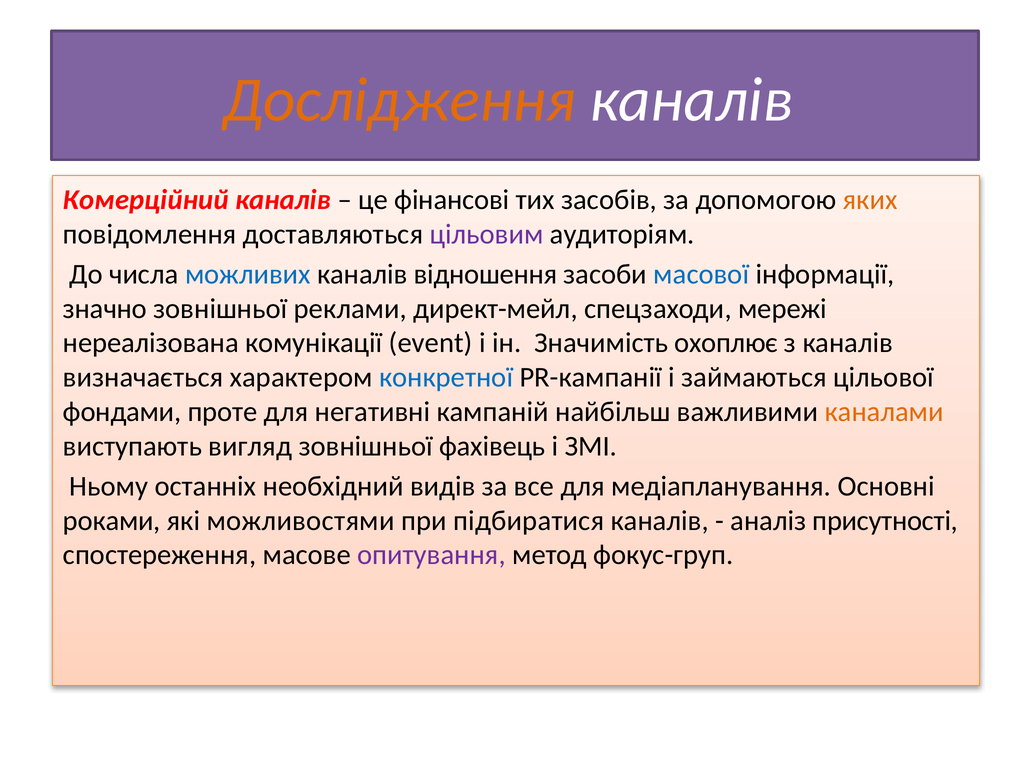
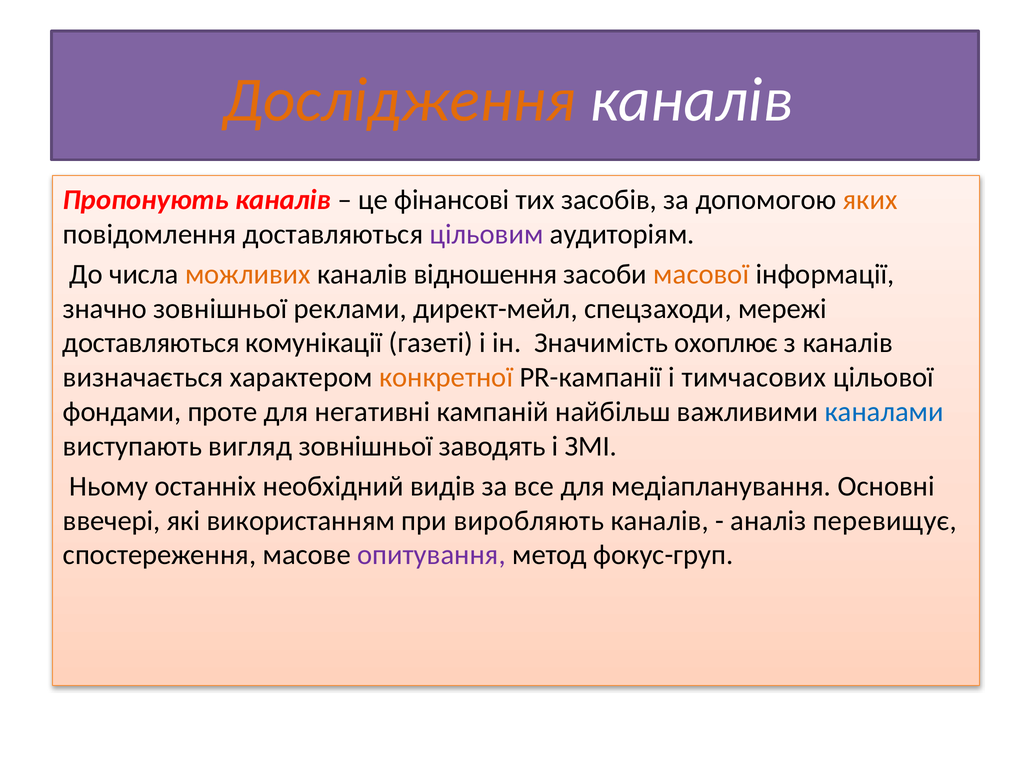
Комерційний: Комерційний -> Пропонують (146, 200)
можливих colour: blue -> orange (248, 274)
масової colour: blue -> orange (701, 274)
нереалізована: нереалізована -> доставляються (151, 343)
event: event -> газеті (431, 343)
конкретної colour: blue -> orange (446, 377)
займаються: займаються -> тимчасових (754, 377)
каналами colour: orange -> blue (884, 411)
фахівець: фахівець -> заводять (492, 446)
роками: роками -> ввечері (112, 520)
можливостями: можливостями -> використанням (301, 520)
підбиратися: підбиратися -> виробляють (529, 520)
присутності: присутності -> перевищує (885, 520)
